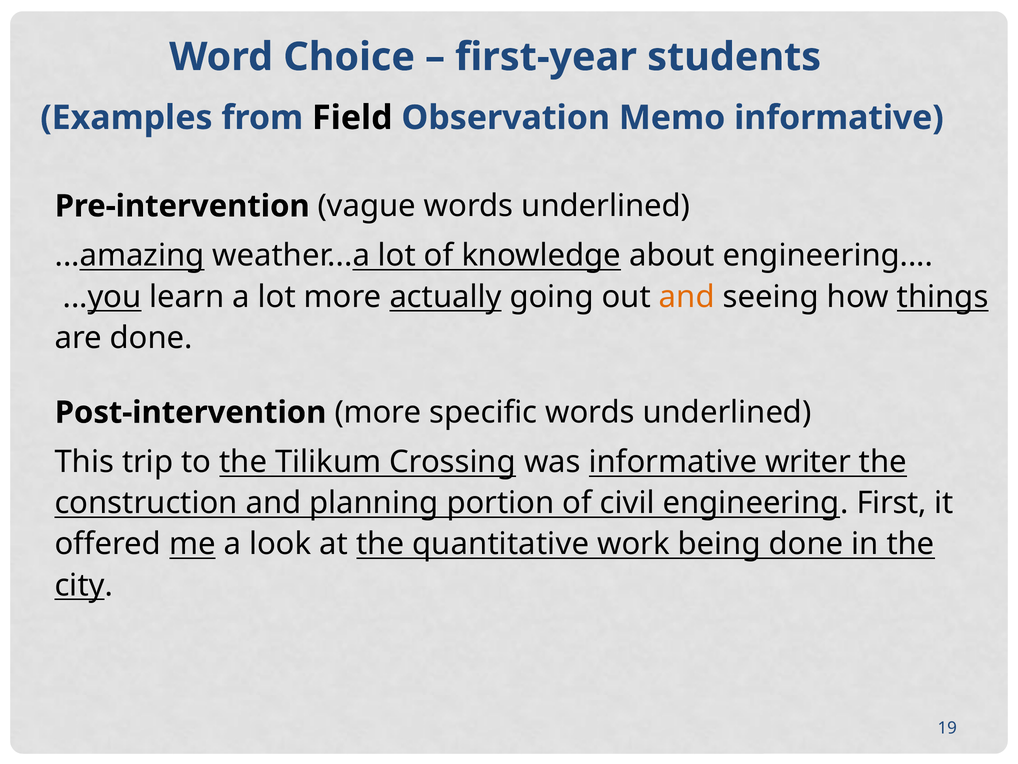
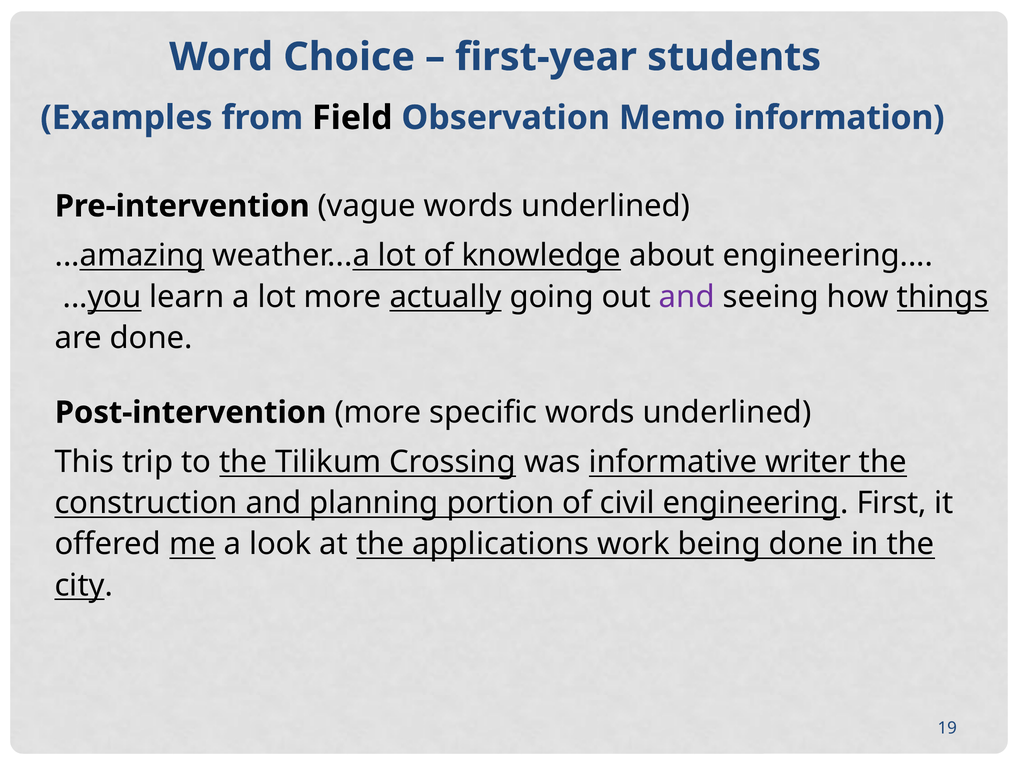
Memo informative: informative -> information (839, 118)
and colour: orange -> purple (687, 297)
quantitative: quantitative -> applications (501, 544)
